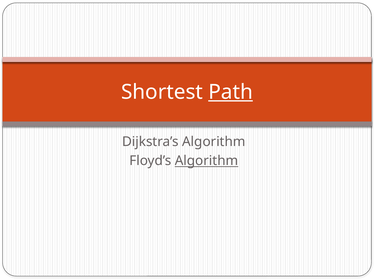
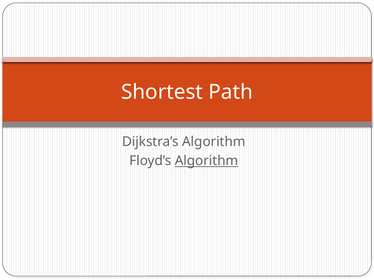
Path underline: present -> none (231, 92)
